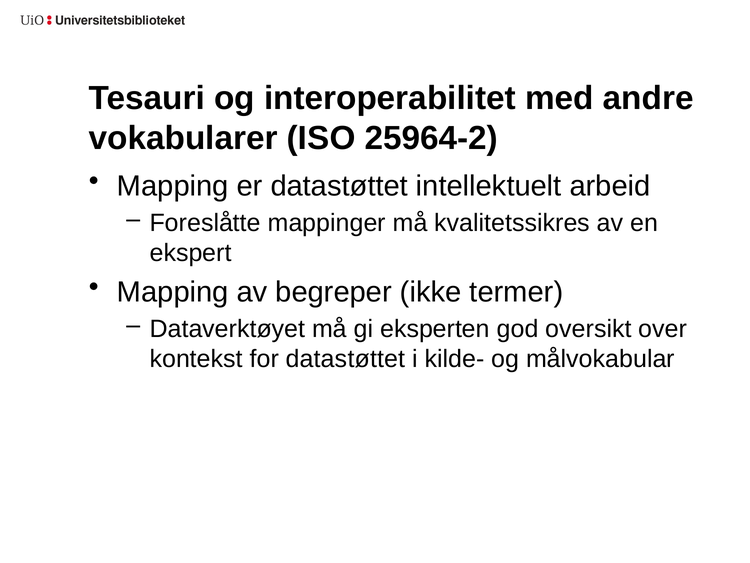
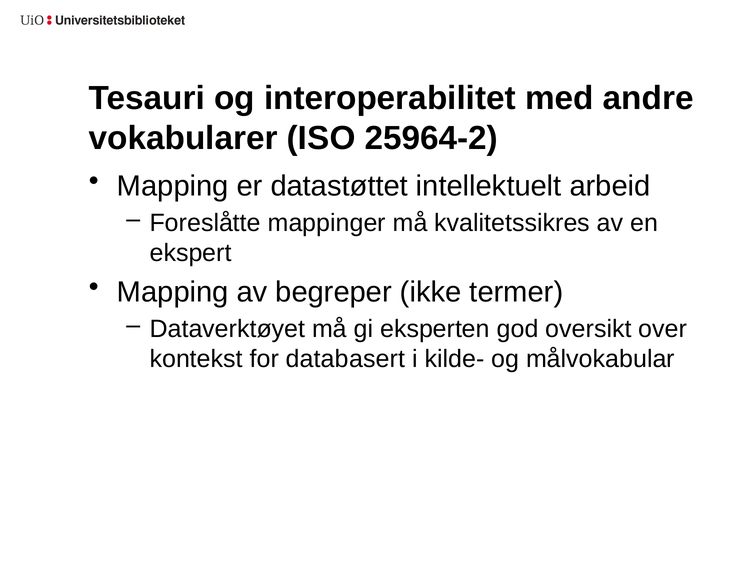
for datastøttet: datastøttet -> databasert (345, 359)
